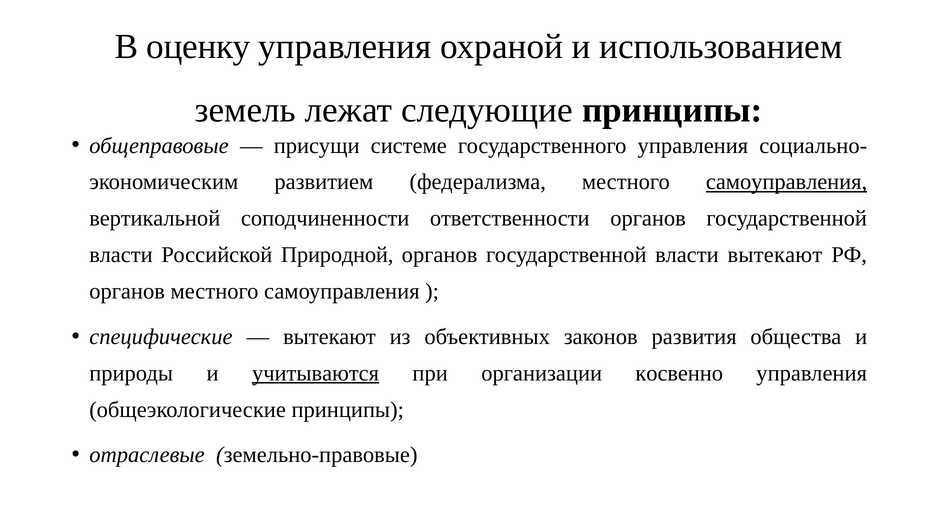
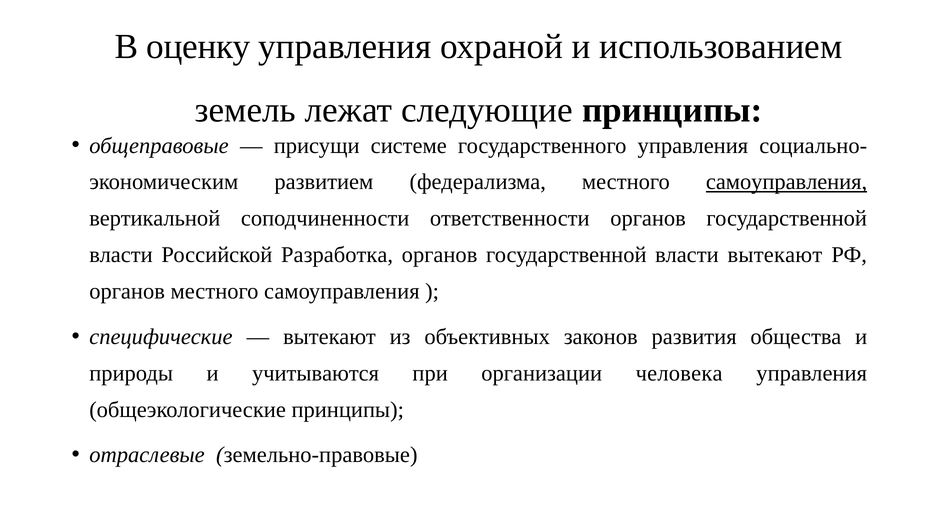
Природной: Природной -> Разработка (337, 255)
учитываются underline: present -> none (316, 373)
косвенно: косвенно -> человека (679, 373)
